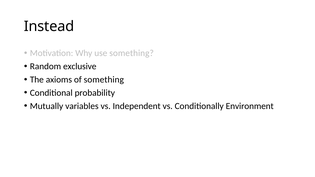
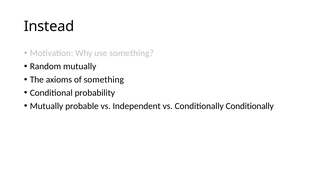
Random exclusive: exclusive -> mutually (80, 66)
variables: variables -> probable (82, 106)
Conditionally Environment: Environment -> Conditionally (250, 106)
